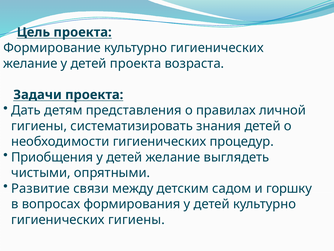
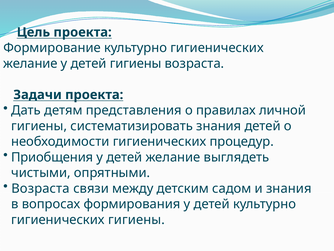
детей проекта: проекта -> гигиены (136, 63)
Развитие: Развитие -> Возраста (40, 188)
и горшку: горшку -> знания (289, 188)
